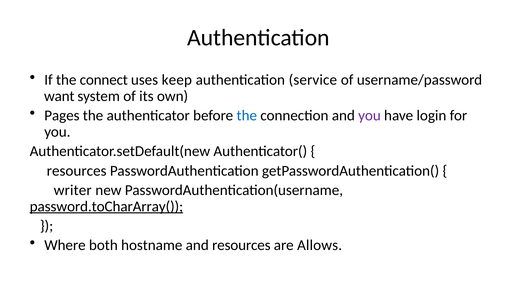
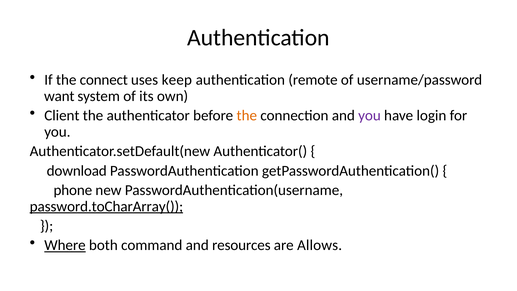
service: service -> remote (313, 80)
Pages: Pages -> Client (62, 116)
the colour: blue -> orange (247, 116)
resources: resources -> download (77, 171)
writer: writer -> phone (73, 190)
Where underline: none -> present (65, 245)
hostname: hostname -> command (152, 245)
